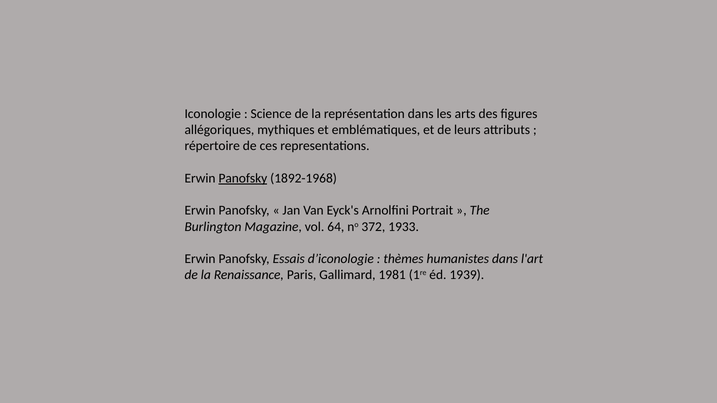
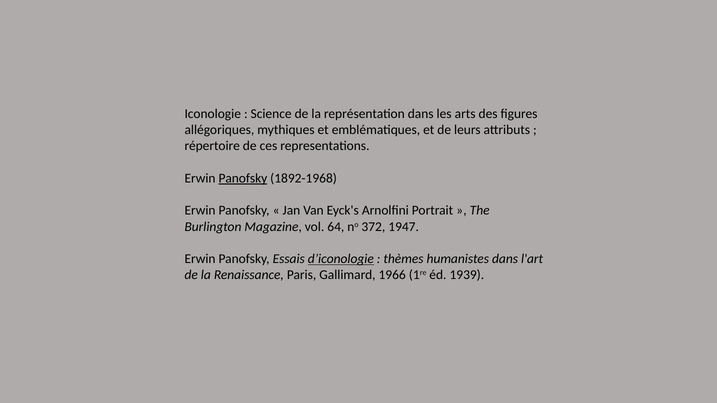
1933: 1933 -> 1947 (404, 227)
d’iconologie underline: none -> present (341, 259)
1981: 1981 -> 1966 (392, 275)
